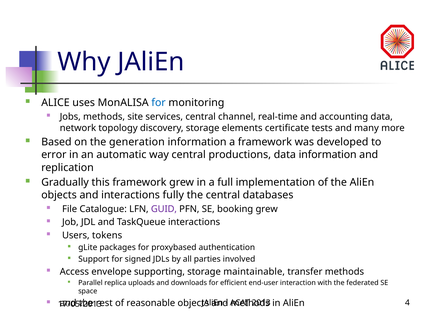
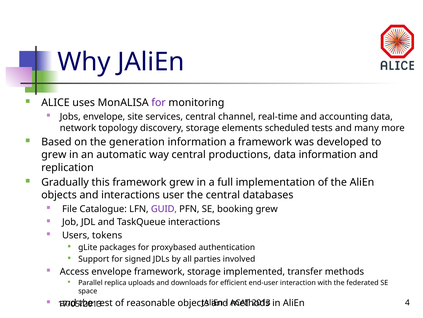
for colour: blue -> purple (159, 103)
Jobs methods: methods -> envelope (104, 116)
certificate: certificate -> scheduled (287, 128)
error: error -> grew (54, 154)
fully: fully -> user (173, 195)
envelope supporting: supporting -> framework (159, 271)
maintainable: maintainable -> implemented (254, 271)
